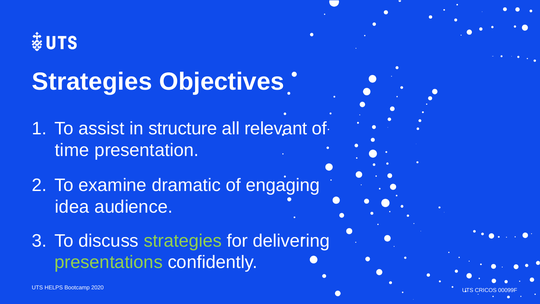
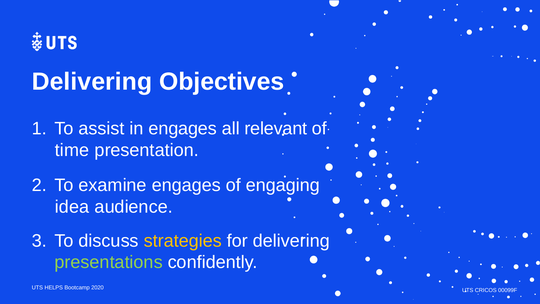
Strategies: Strategies -> Delivering (92, 82)
in structure: structure -> engages (183, 128)
examine dramatic: dramatic -> engages (186, 185)
strategies colour: light green -> yellow (183, 241)
